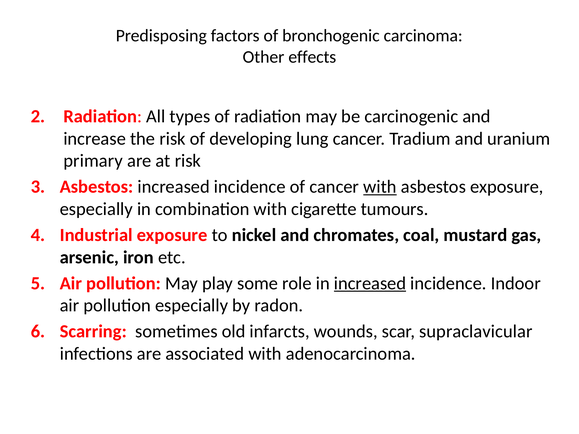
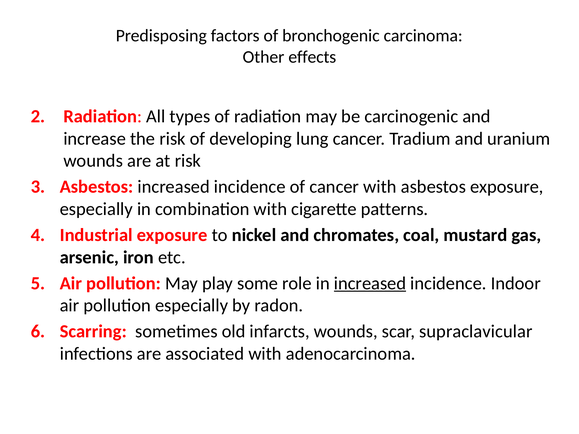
primary: primary -> wounds (93, 161)
with underline: present -> none (380, 187)
tumours: tumours -> patterns (395, 209)
